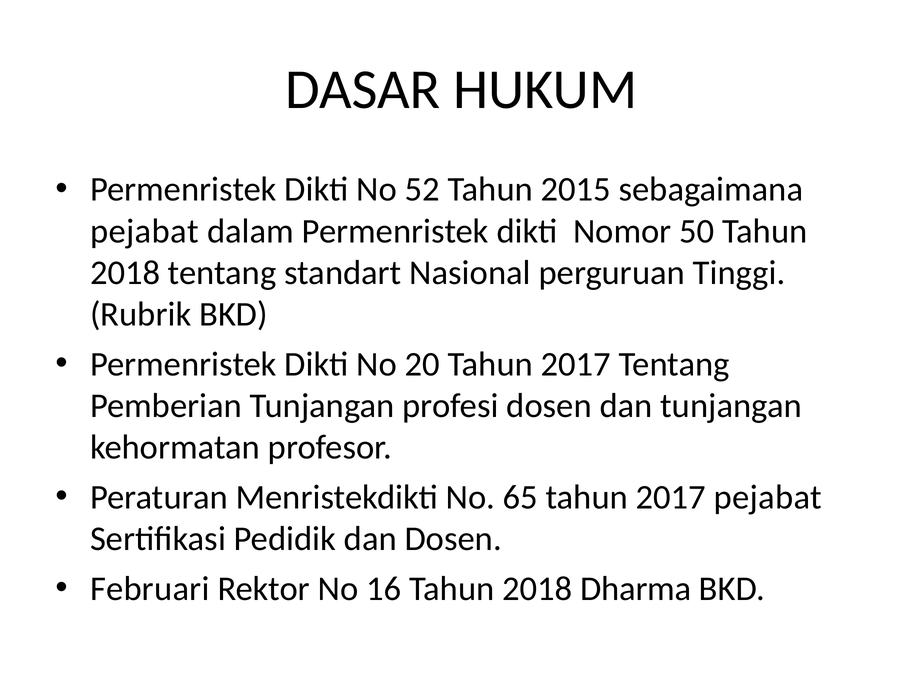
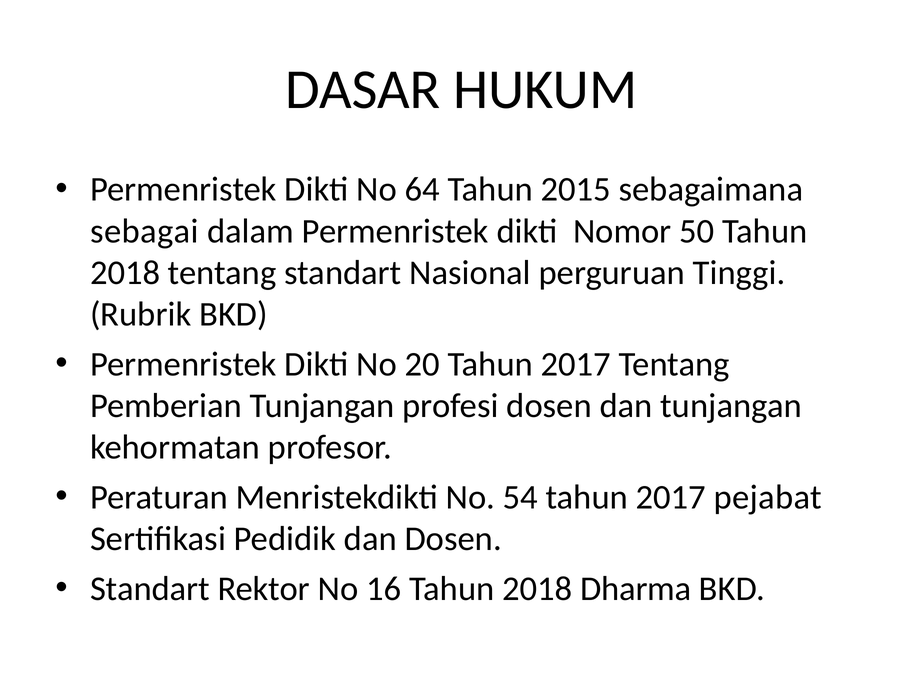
52: 52 -> 64 (422, 189)
pejabat: pejabat -> sebagai (144, 231)
65: 65 -> 54 (520, 497)
Februari: Februari -> Standart (150, 588)
